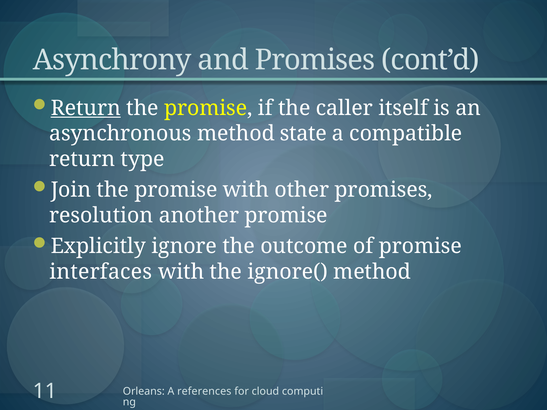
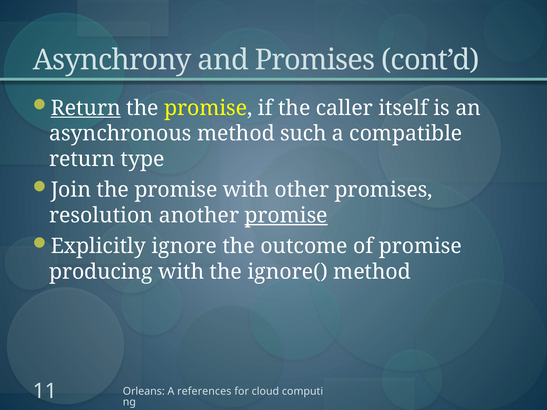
state: state -> such (303, 134)
promise underline: none -> present (286, 216)
interfaces: interfaces -> producing (101, 272)
